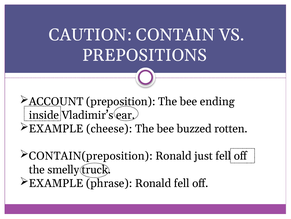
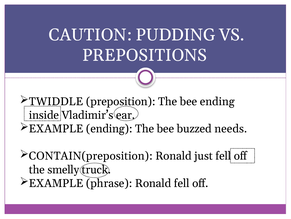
CONTAIN: CONTAIN -> PUDDING (176, 35)
ACCOUNT: ACCOUNT -> TWIDDLE (56, 101)
EXAMPLE cheese: cheese -> ending (109, 128)
rotten: rotten -> needs (231, 128)
